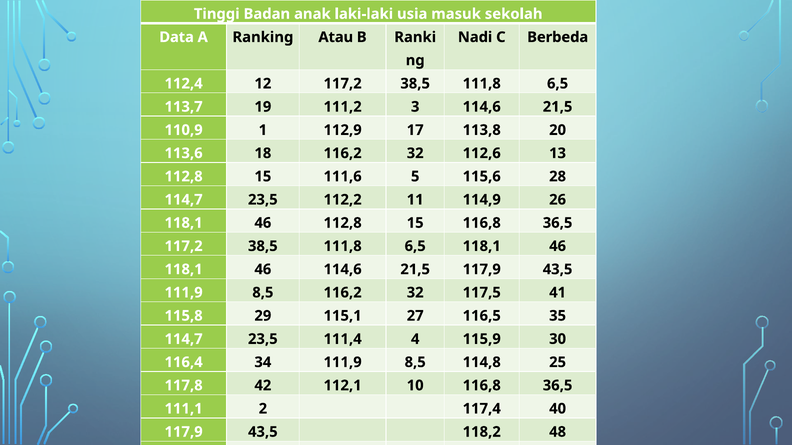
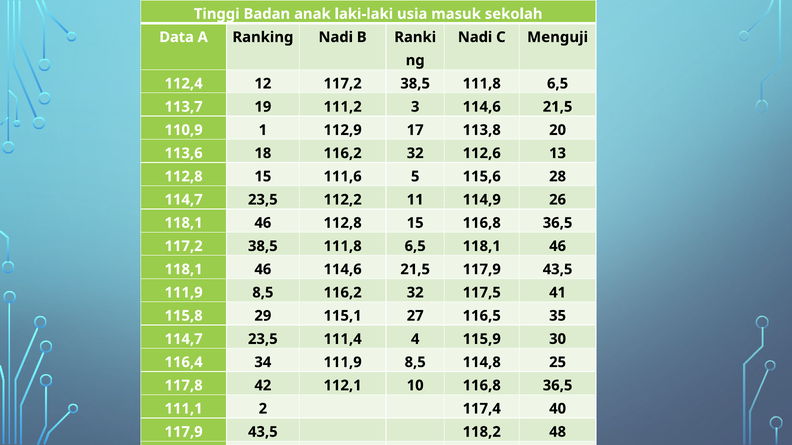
Ranking Atau: Atau -> Nadi (336, 37)
Berbeda: Berbeda -> Menguji (558, 37)
